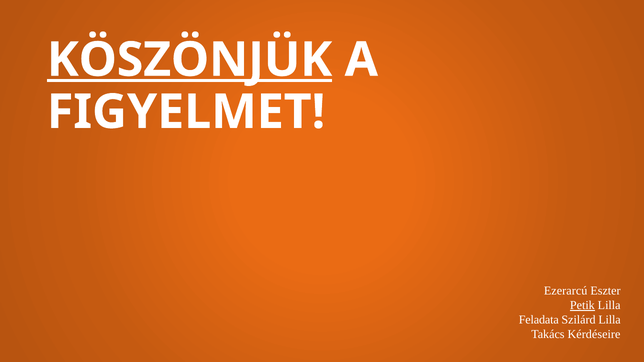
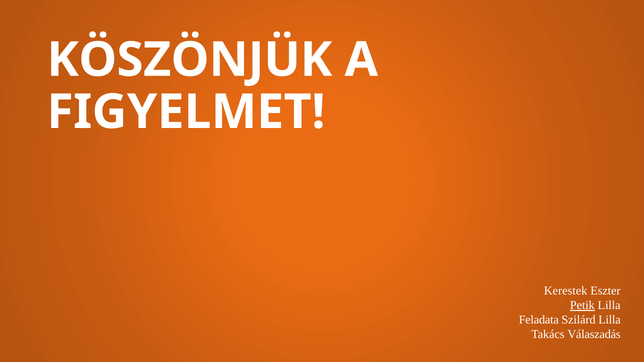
KÖSZÖNJÜK underline: present -> none (190, 60)
Ezerarcú: Ezerarcú -> Kerestek (566, 291)
Kérdéseire: Kérdéseire -> Válaszadás (594, 334)
